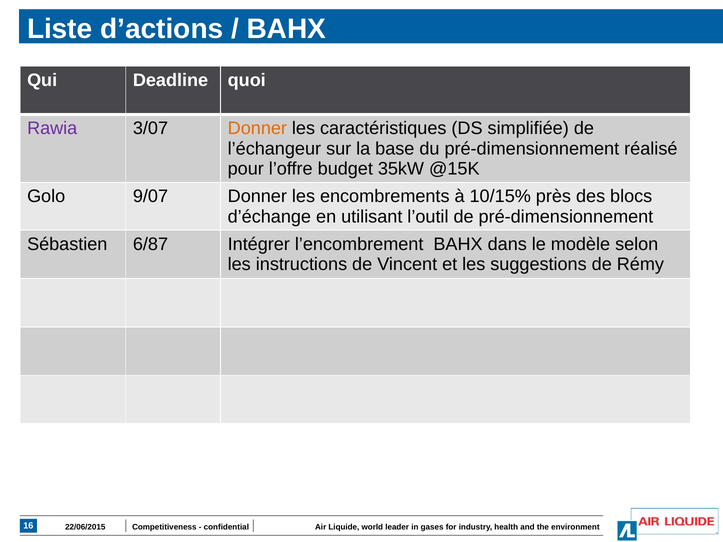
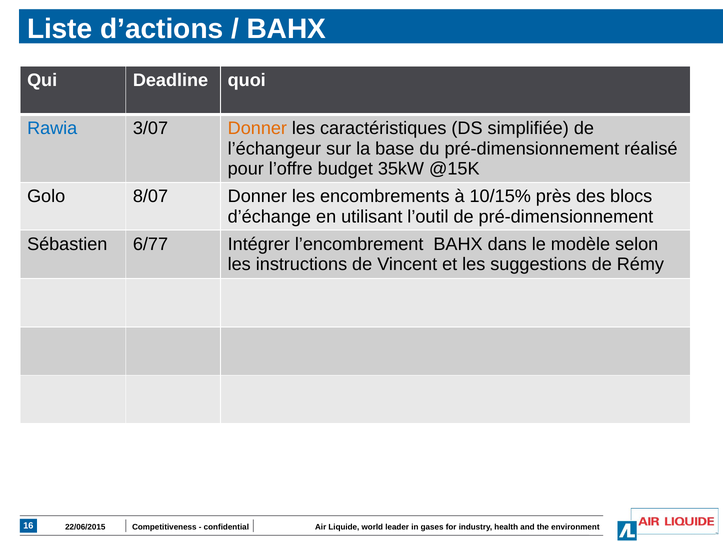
Rawia colour: purple -> blue (52, 129)
9/07: 9/07 -> 8/07 (151, 197)
6/87: 6/87 -> 6/77 (151, 244)
